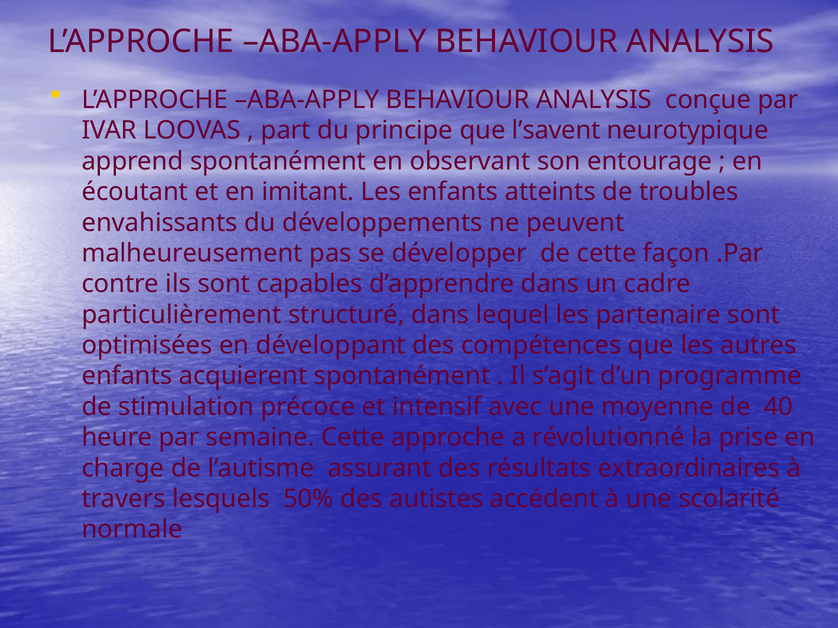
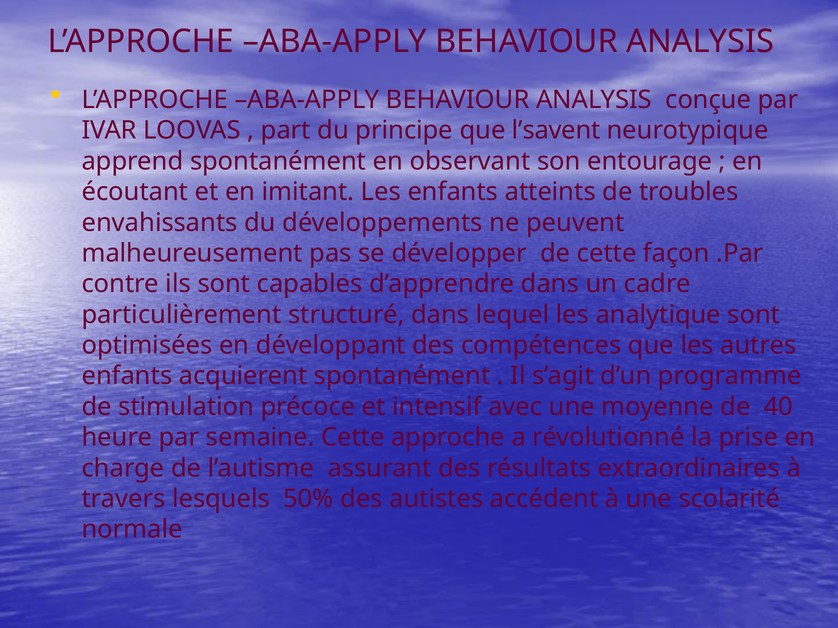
partenaire: partenaire -> analytique (658, 315)
